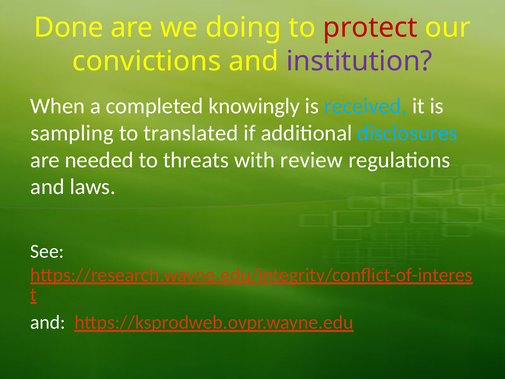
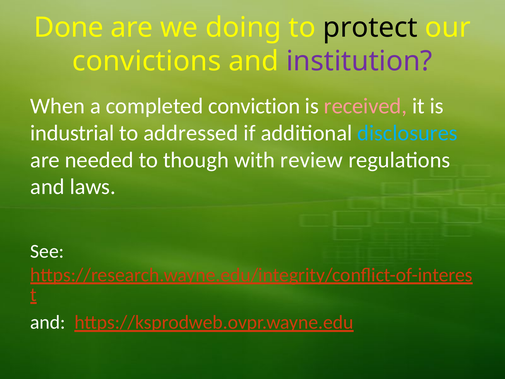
protect colour: red -> black (370, 28)
knowingly: knowingly -> conviction (254, 106)
received colour: light blue -> pink (365, 106)
sampling: sampling -> industrial (72, 133)
translated: translated -> addressed (191, 133)
threats: threats -> though (196, 160)
